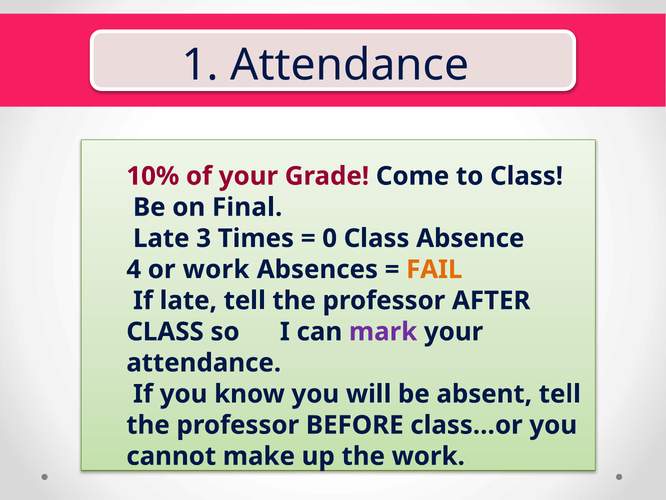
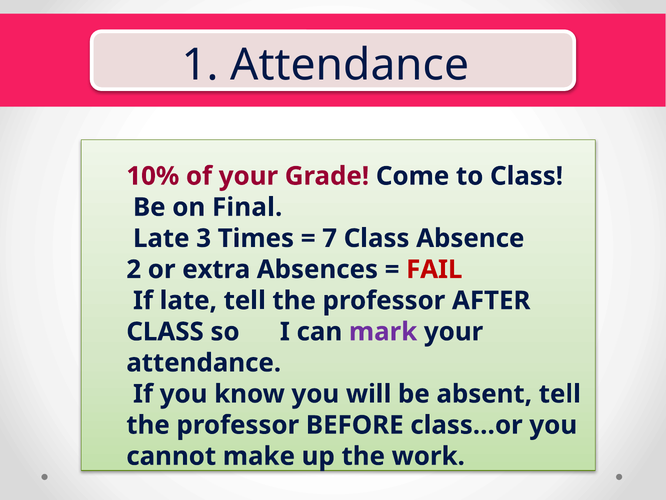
0: 0 -> 7 (330, 238)
4: 4 -> 2 (134, 269)
or work: work -> extra (216, 269)
FAIL colour: orange -> red (434, 269)
